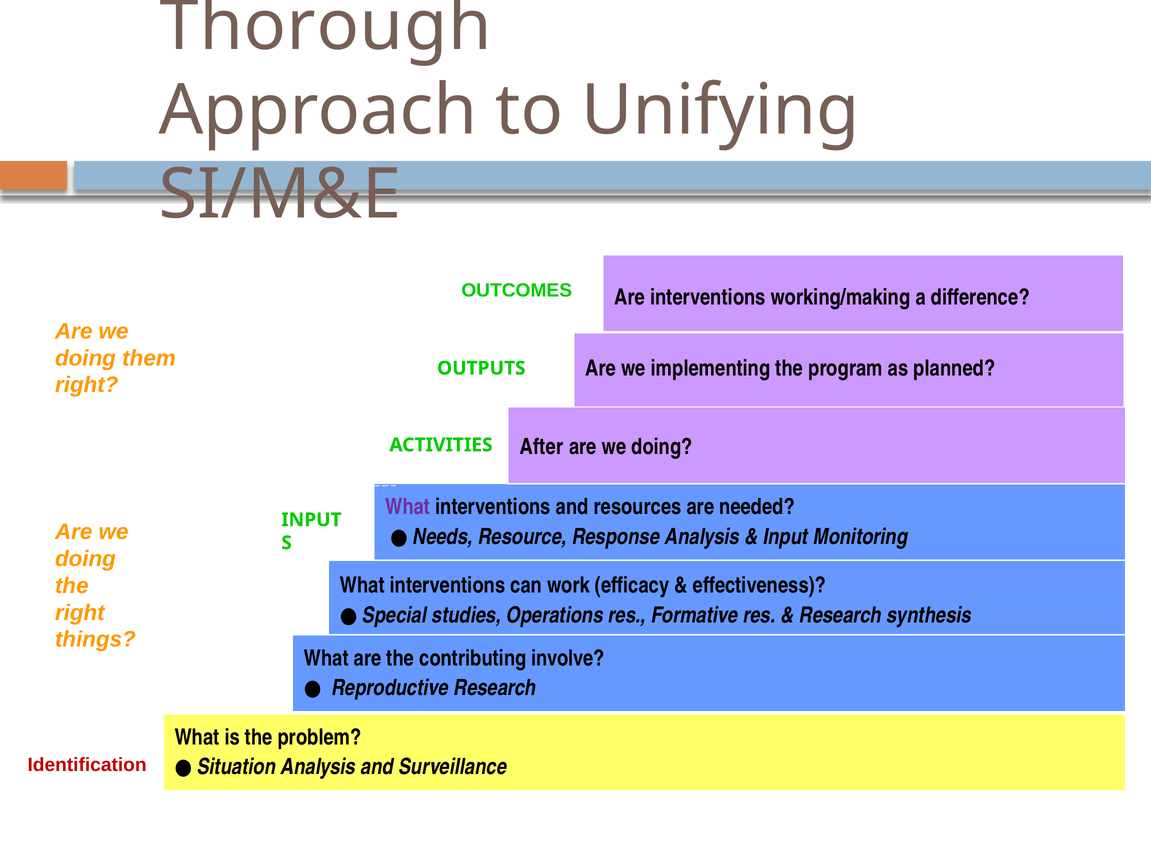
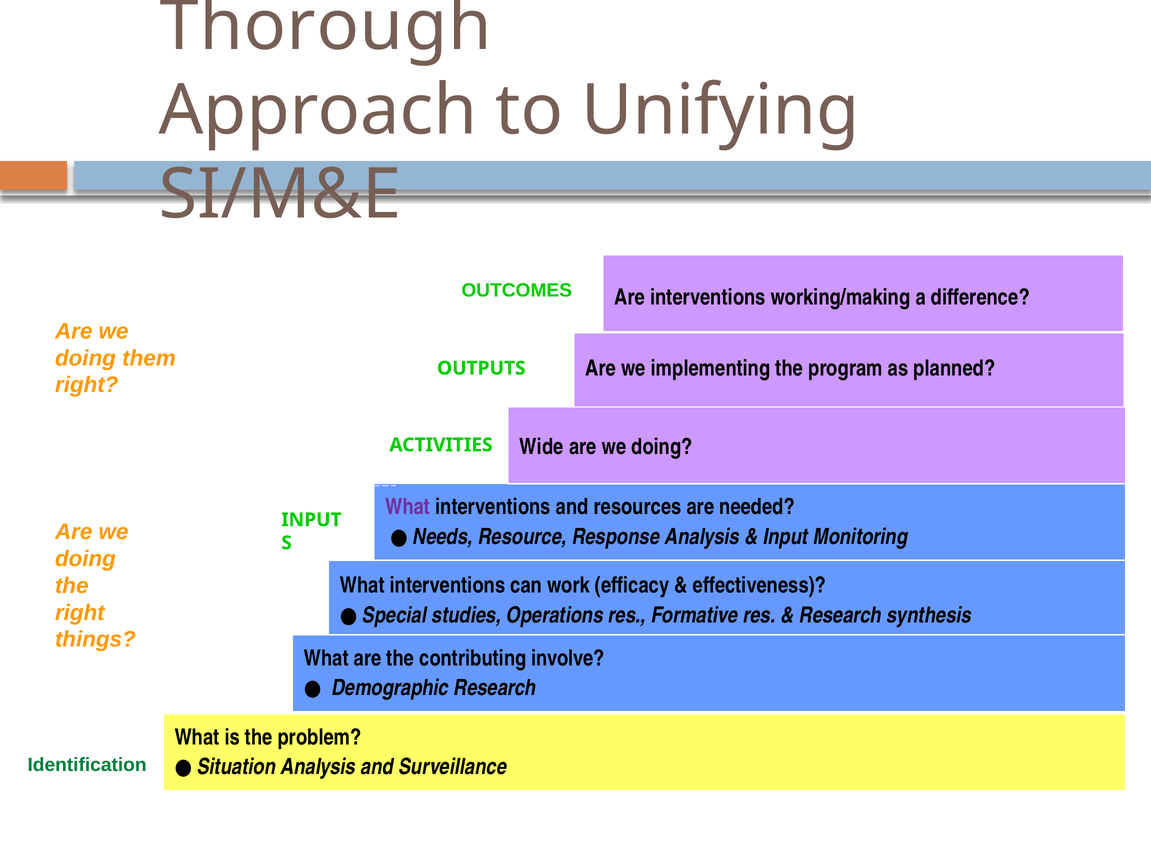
After: After -> Wide (541, 447)
Reproductive: Reproductive -> Demographic (390, 688)
Identification colour: red -> green (87, 765)
